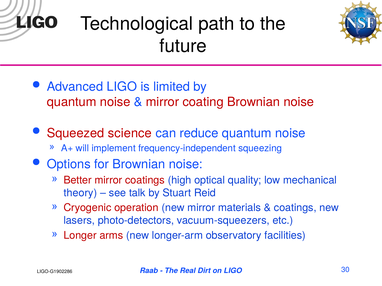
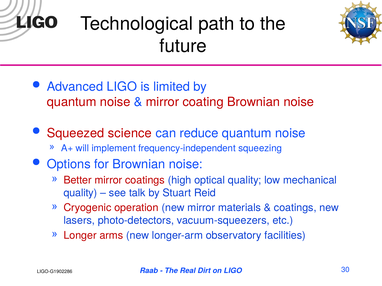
theory: theory -> quality (80, 193)
